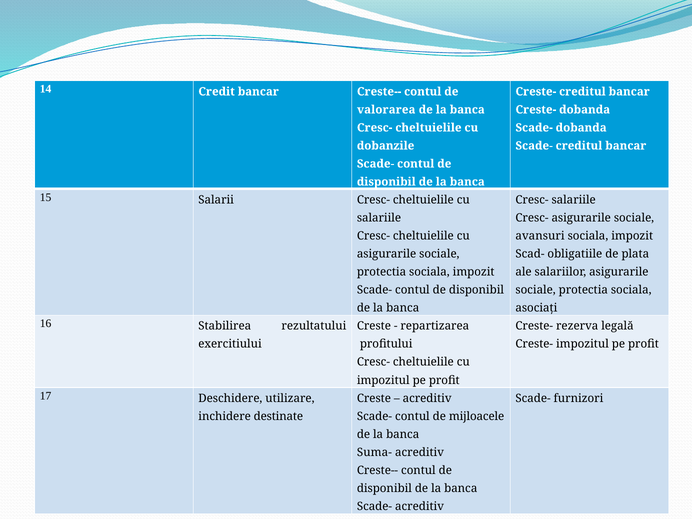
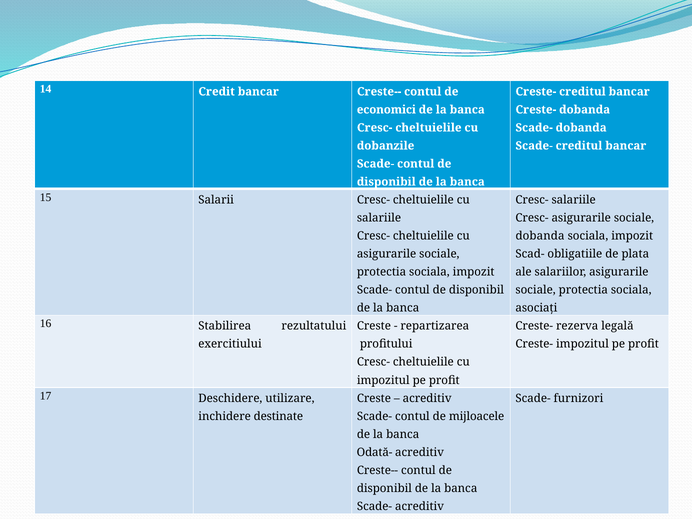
valorarea: valorarea -> economici (386, 110)
avansuri: avansuri -> dobanda (540, 236)
Suma-: Suma- -> Odată- (375, 452)
